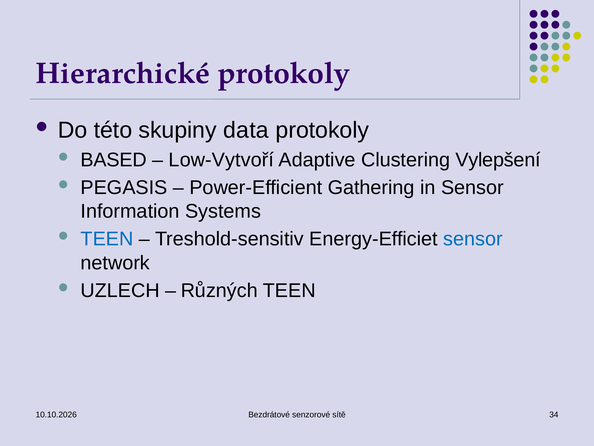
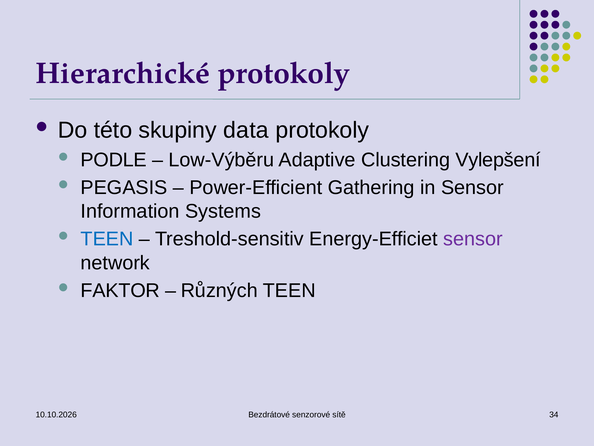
BASED: BASED -> PODLE (114, 160)
Low-Vytvoří: Low-Vytvoří -> Low-Výběru (221, 160)
sensor colour: blue -> purple (473, 239)
UZLECH: UZLECH -> FAKTOR (120, 290)
